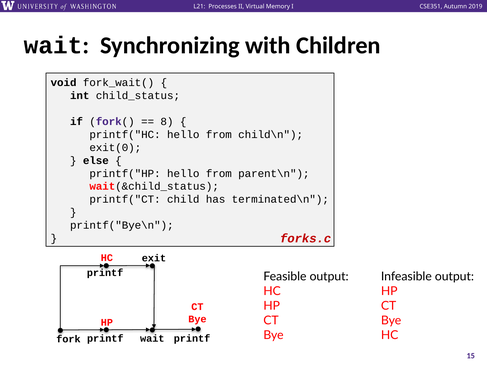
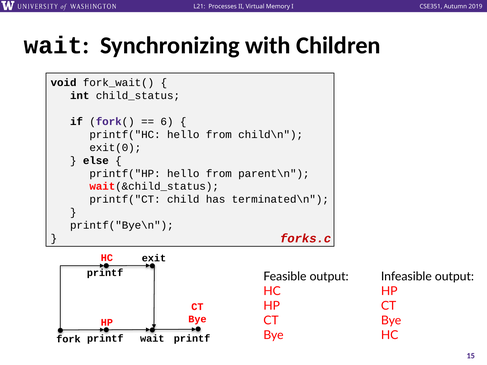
8: 8 -> 6 (167, 122)
